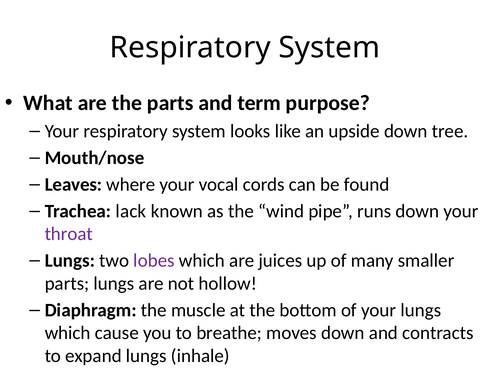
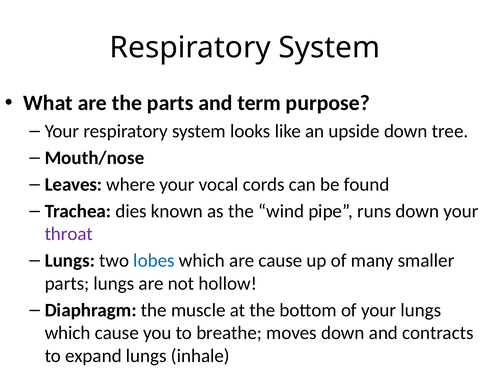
lack: lack -> dies (131, 211)
lobes colour: purple -> blue (154, 260)
are juices: juices -> cause (280, 260)
